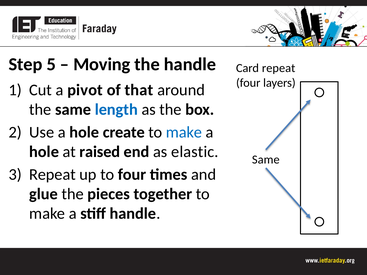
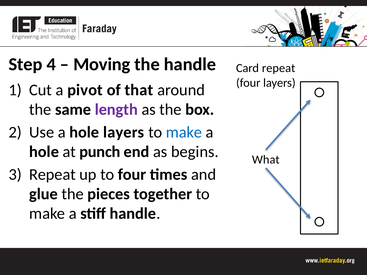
5: 5 -> 4 (51, 64)
length colour: blue -> purple (116, 110)
hole create: create -> layers (124, 132)
raised: raised -> punch (100, 152)
elastic: elastic -> begins (195, 152)
Same: Same -> What (266, 160)
